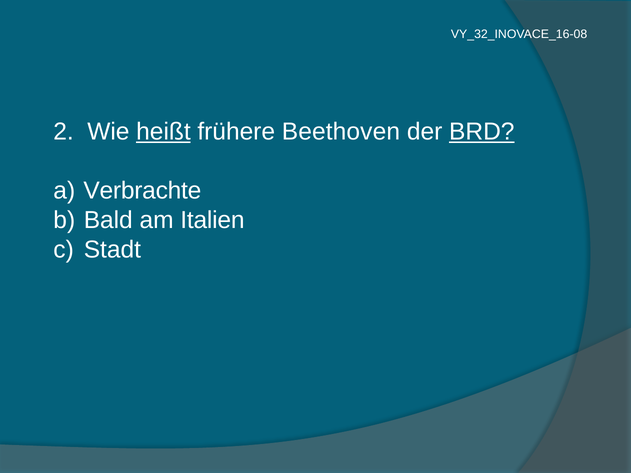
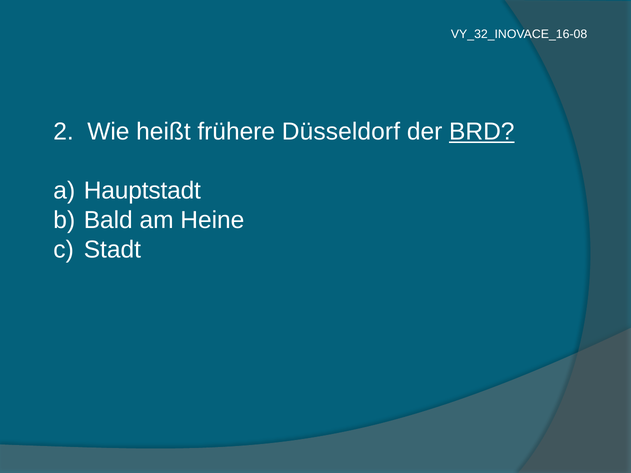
heißt underline: present -> none (163, 132)
Beethoven: Beethoven -> Düsseldorf (341, 132)
Verbrachte: Verbrachte -> Hauptstadt (142, 191)
Italien: Italien -> Heine (212, 220)
